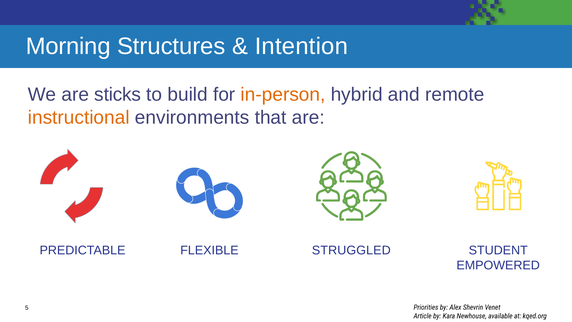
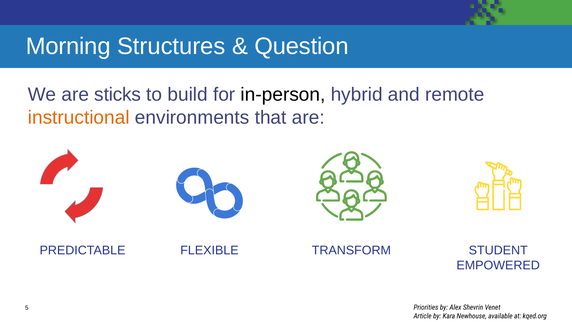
Intention: Intention -> Question (302, 46)
in-person colour: orange -> black (283, 95)
STRUGGLED: STRUGGLED -> TRANSFORM (351, 250)
